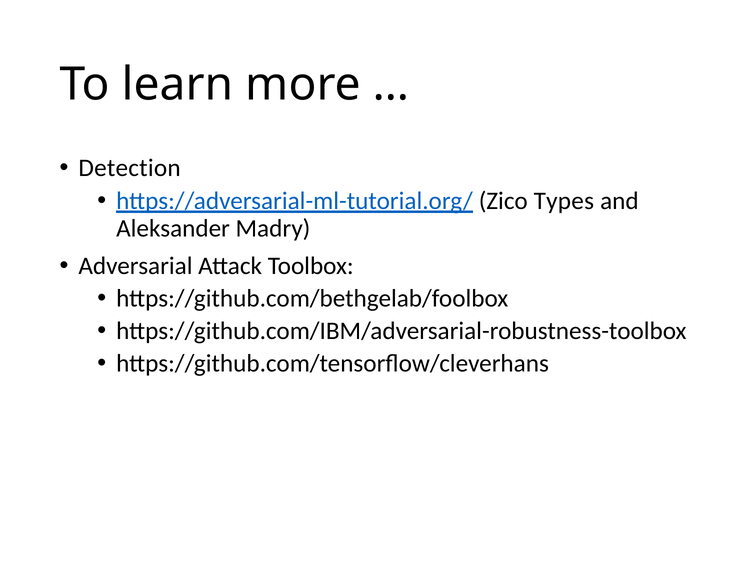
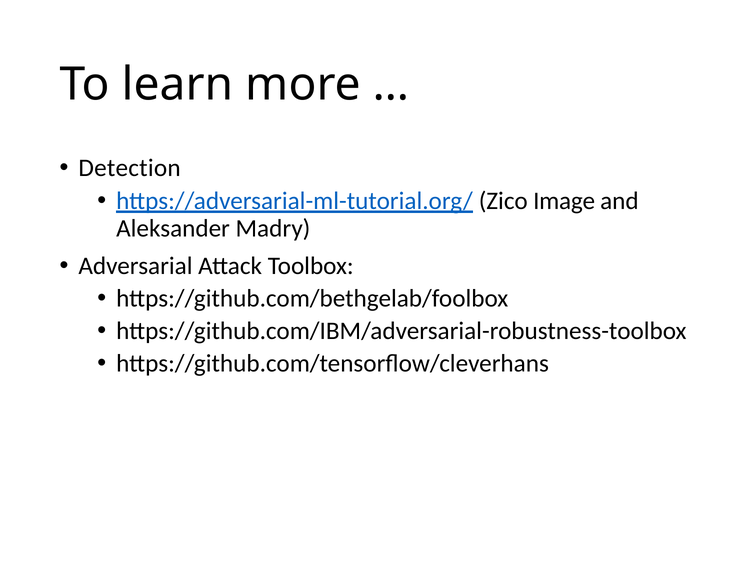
Types: Types -> Image (564, 201)
